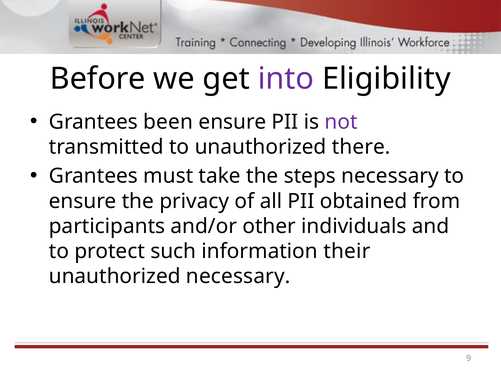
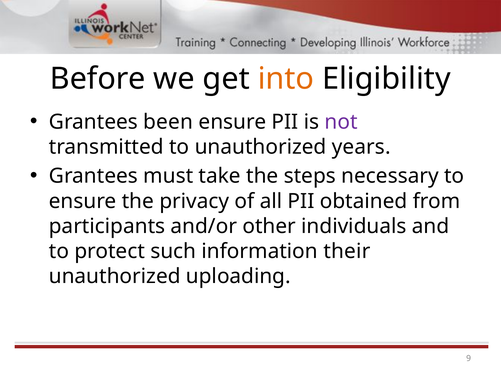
into colour: purple -> orange (286, 79)
there: there -> years (361, 147)
unauthorized necessary: necessary -> uploading (238, 276)
